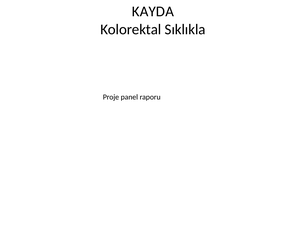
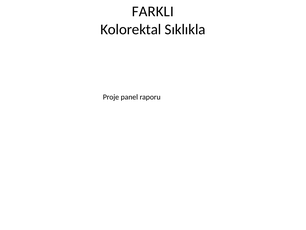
KAYDA: KAYDA -> FARKLI (153, 11)
